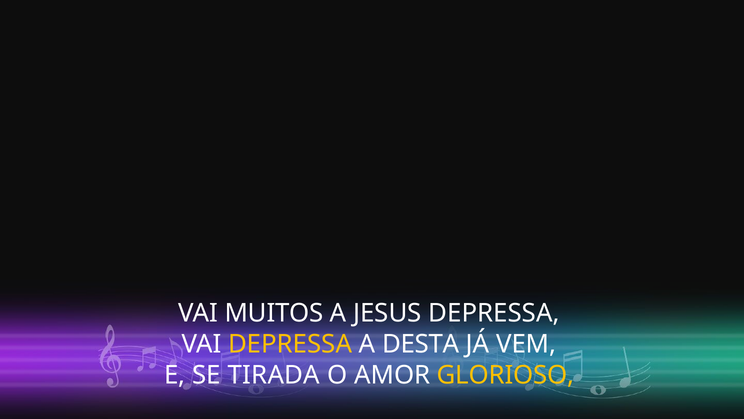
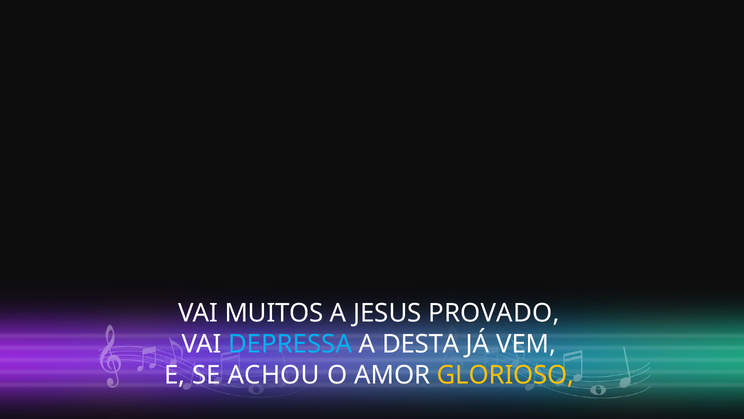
JESUS DEPRESSA: DEPRESSA -> PROVADO (494, 313)
DEPRESSA colour: yellow -> light blue (290, 344)
TIRADA: TIRADA -> ACHOU (274, 375)
